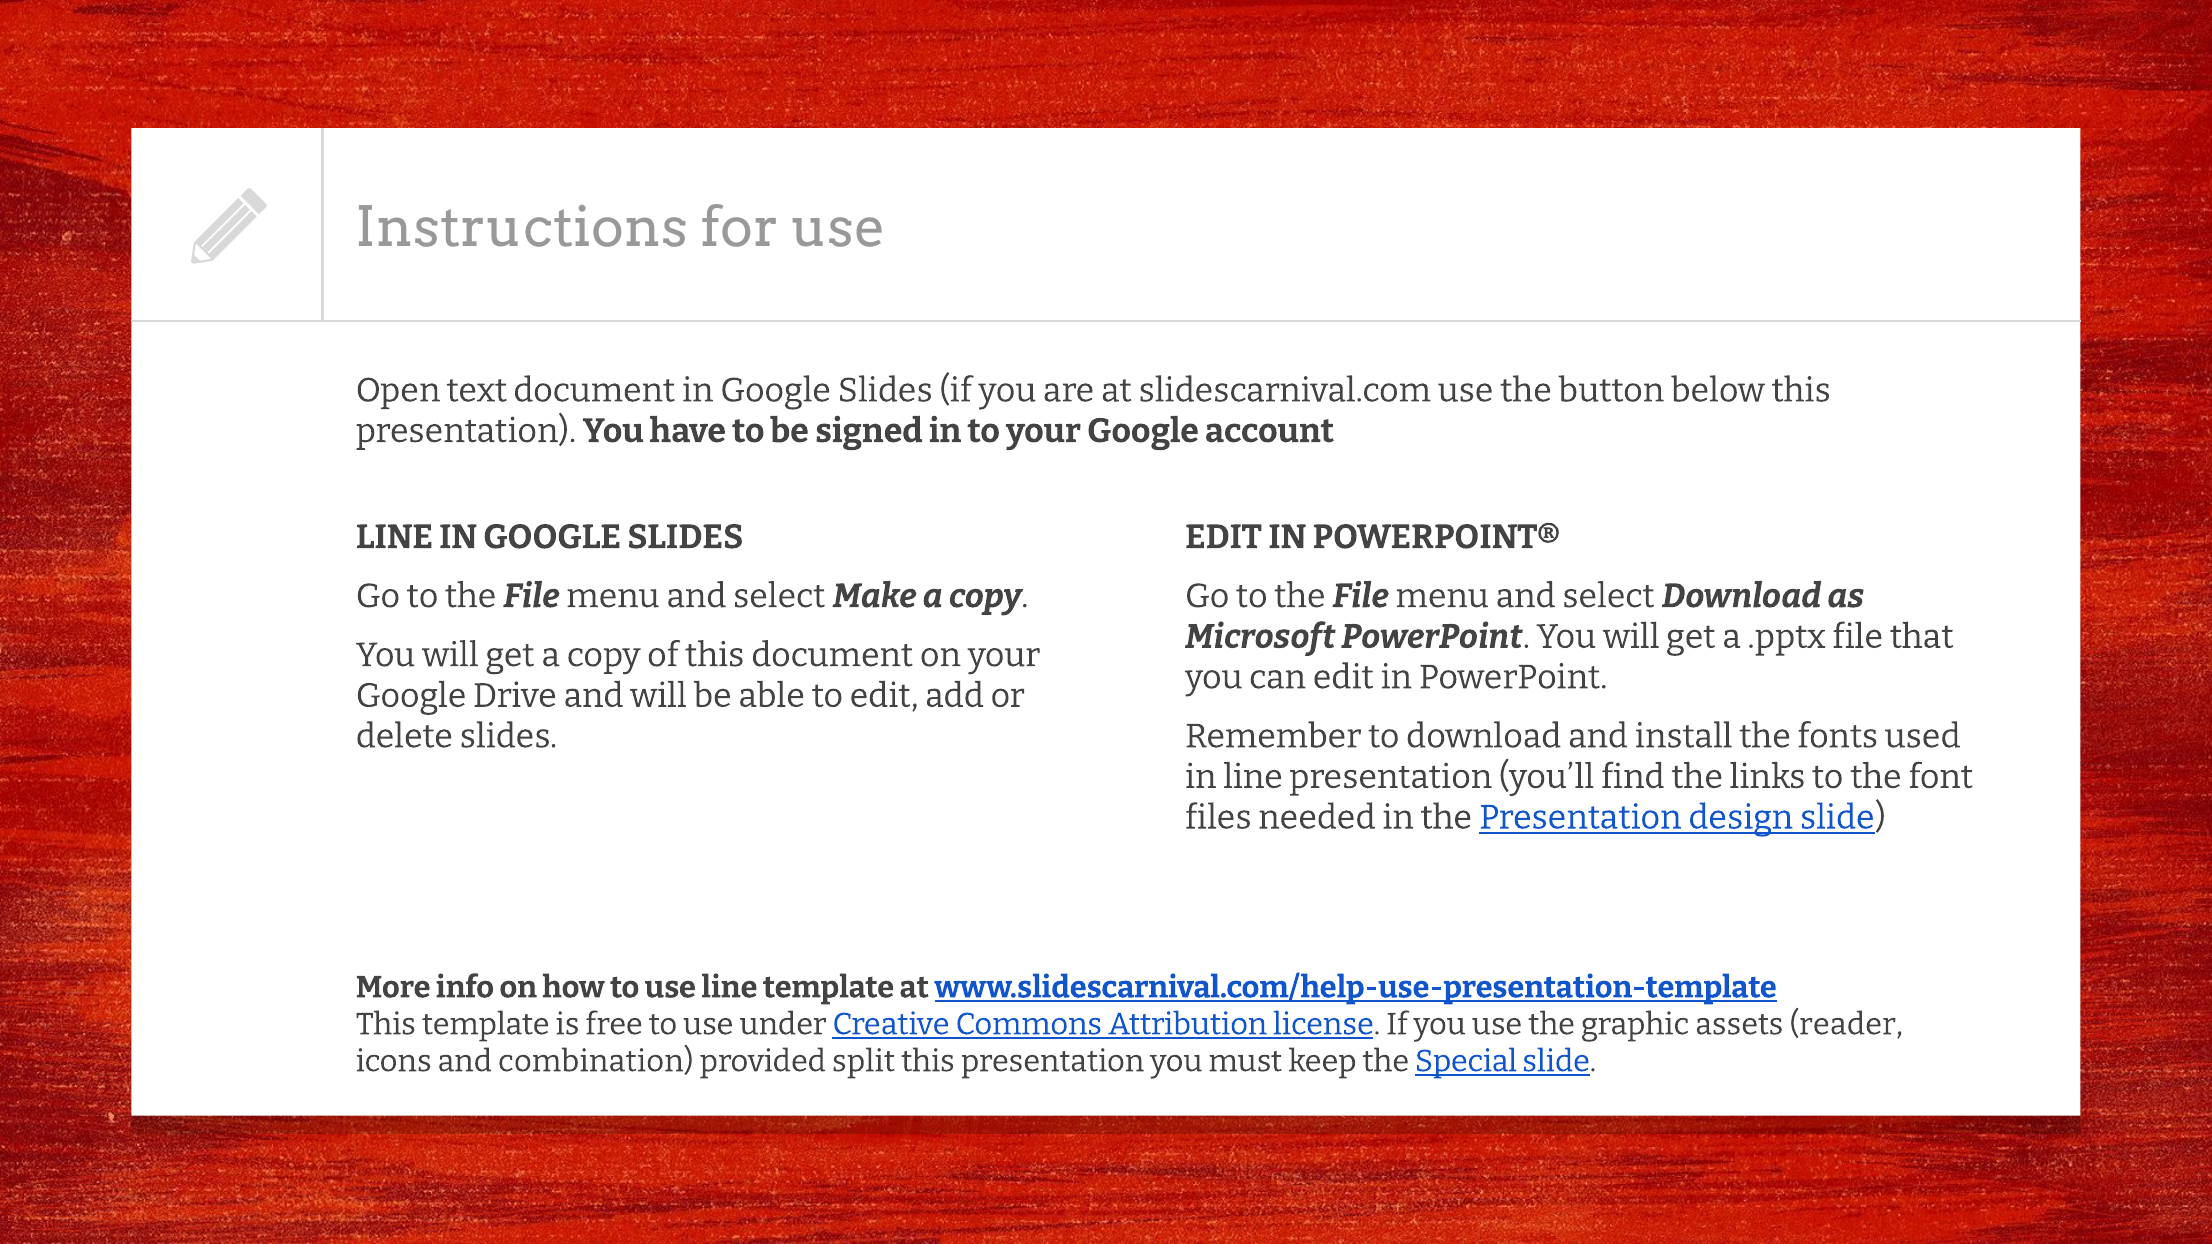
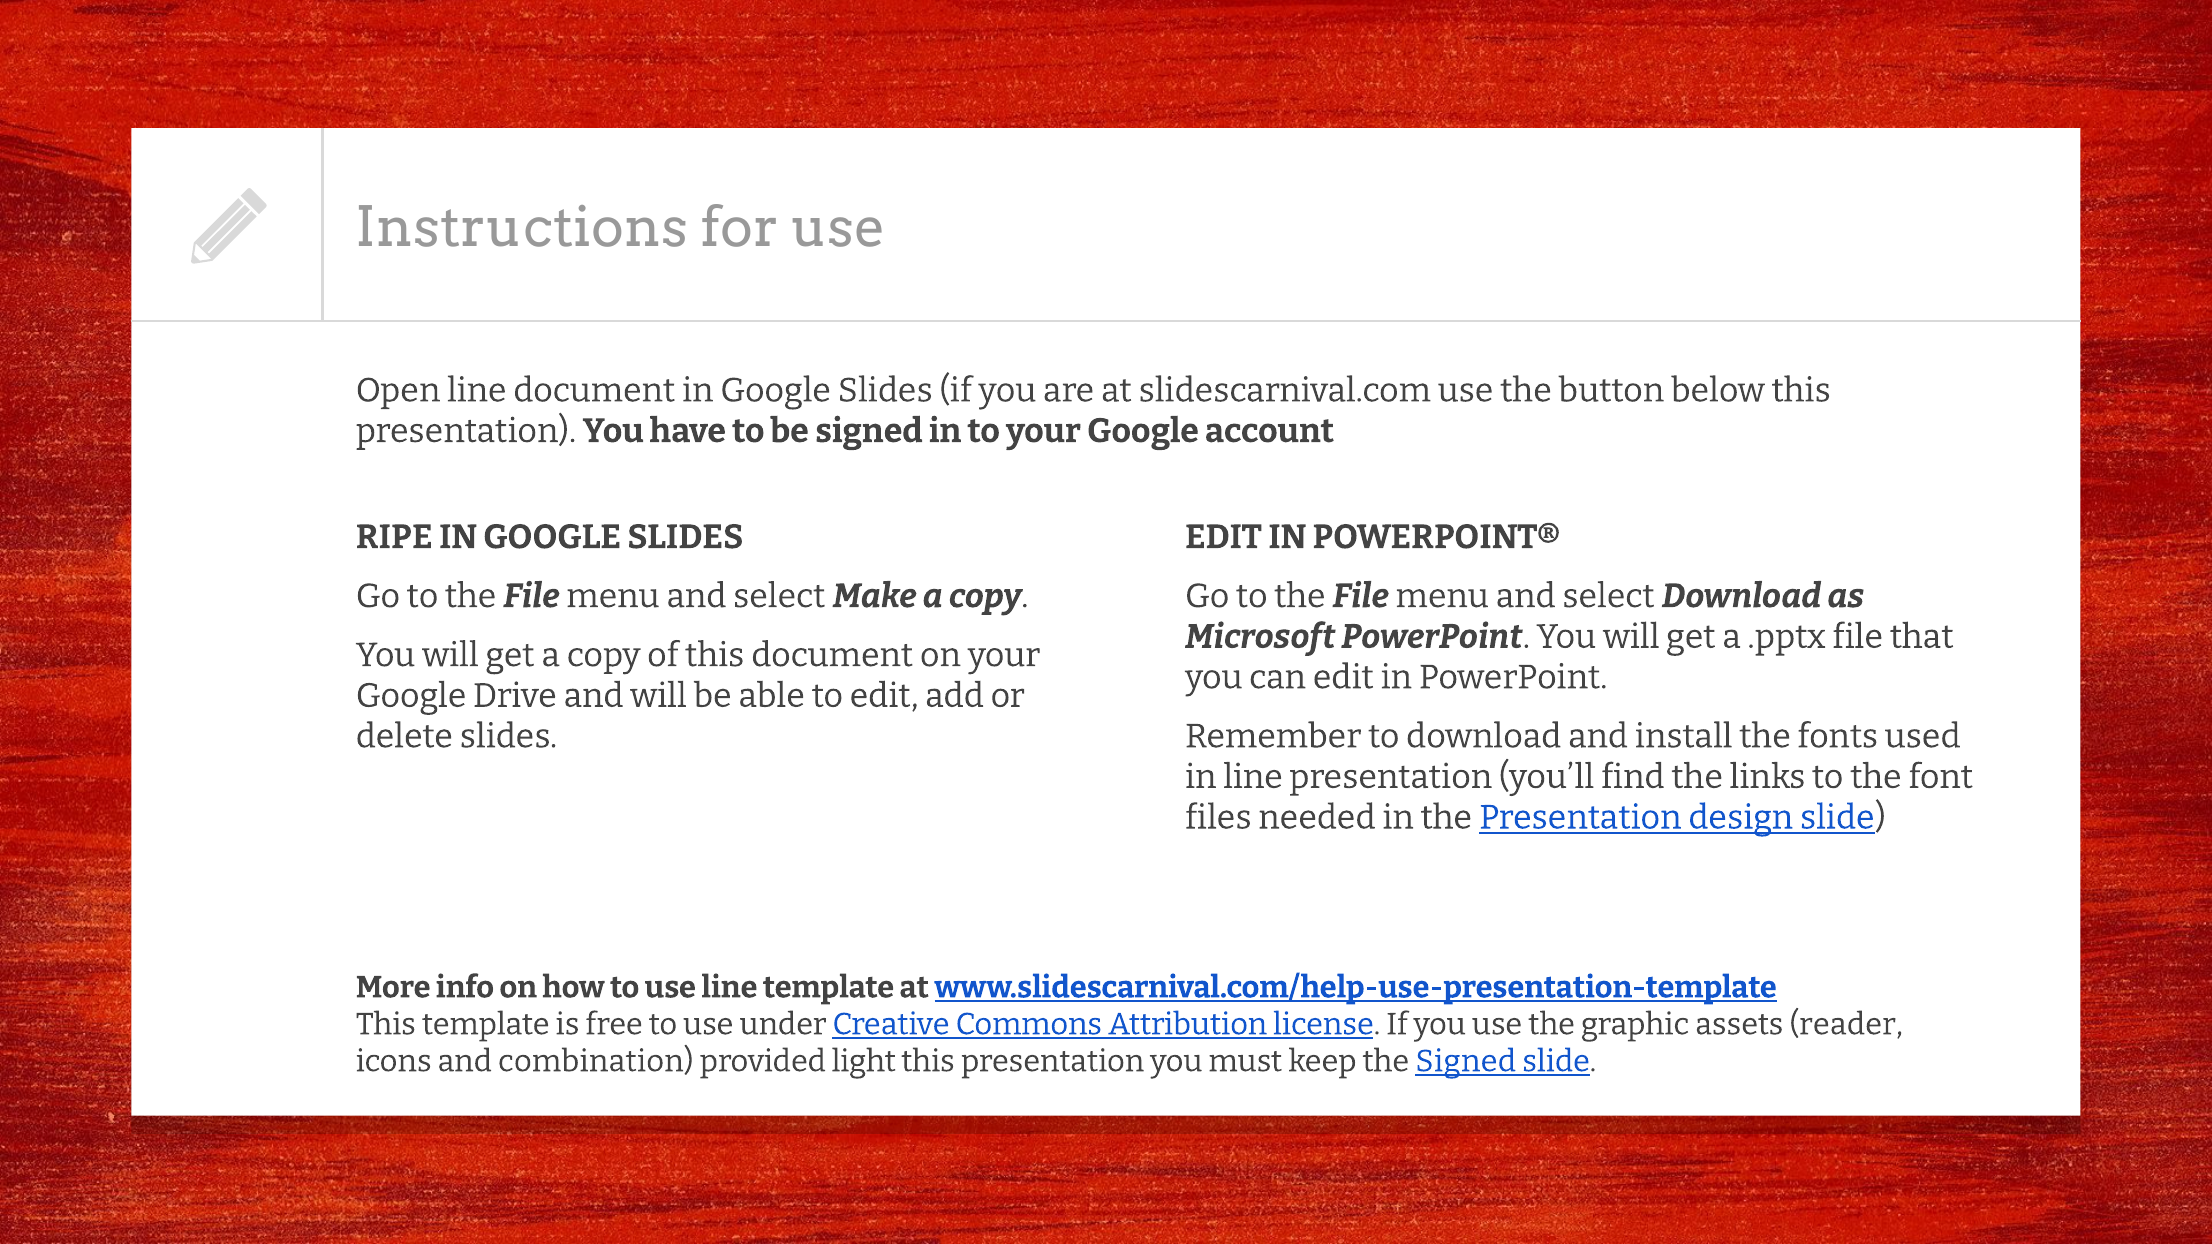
Open text: text -> line (477, 390)
LINE: LINE -> RIPE (394, 537)
split: split -> light (864, 1061)
the Special: Special -> Signed (1466, 1061)
